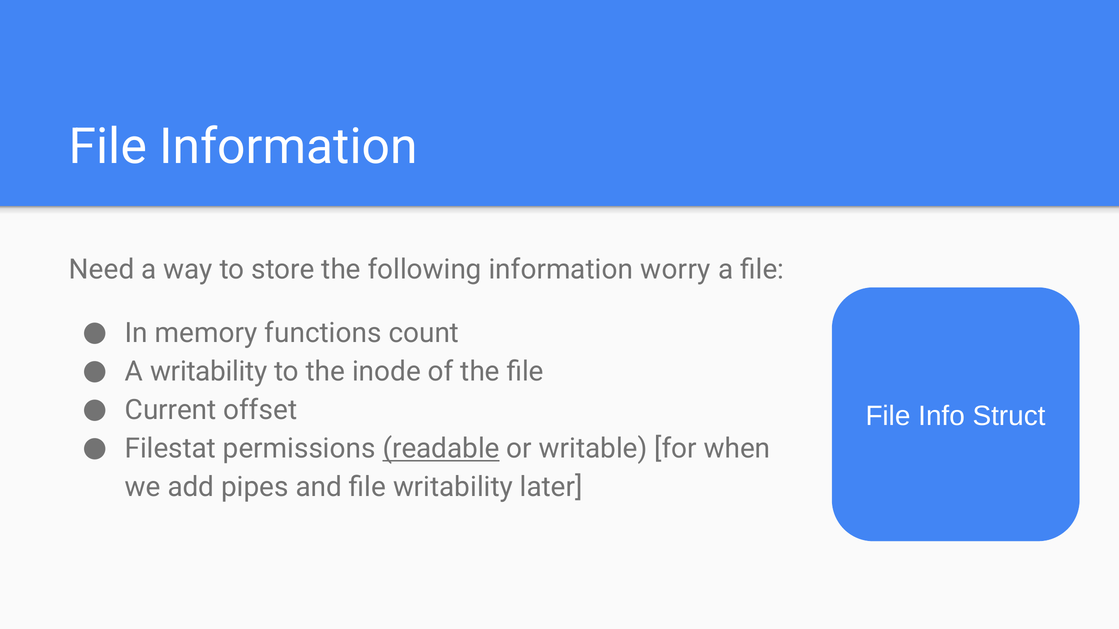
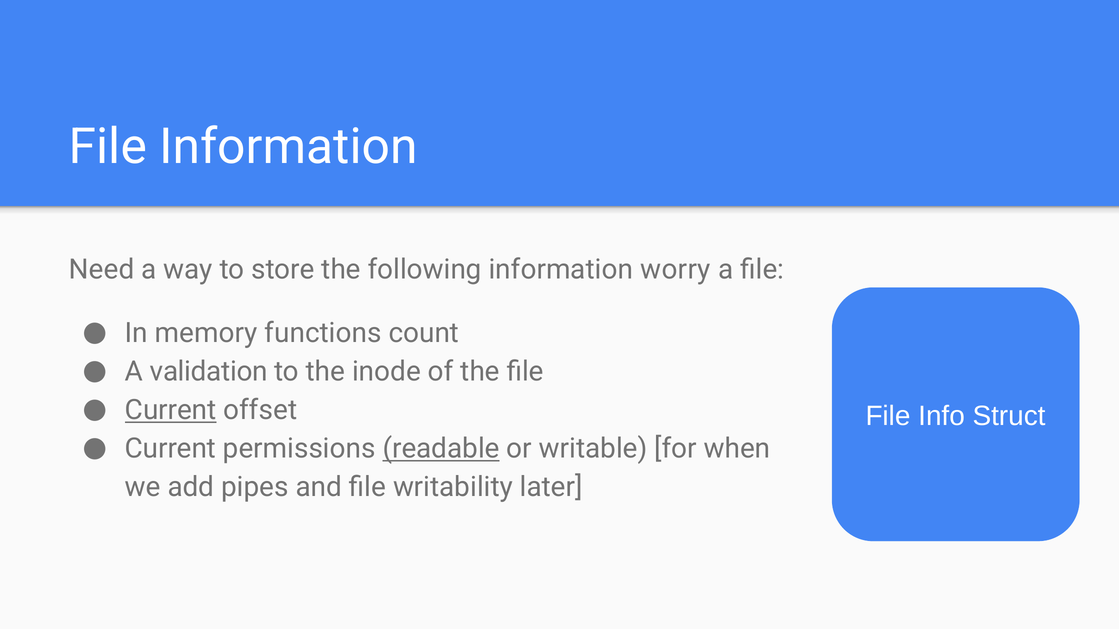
A writability: writability -> validation (209, 372)
Current underline: none -> present (171, 410)
Filestat: Filestat -> Current (170, 449)
